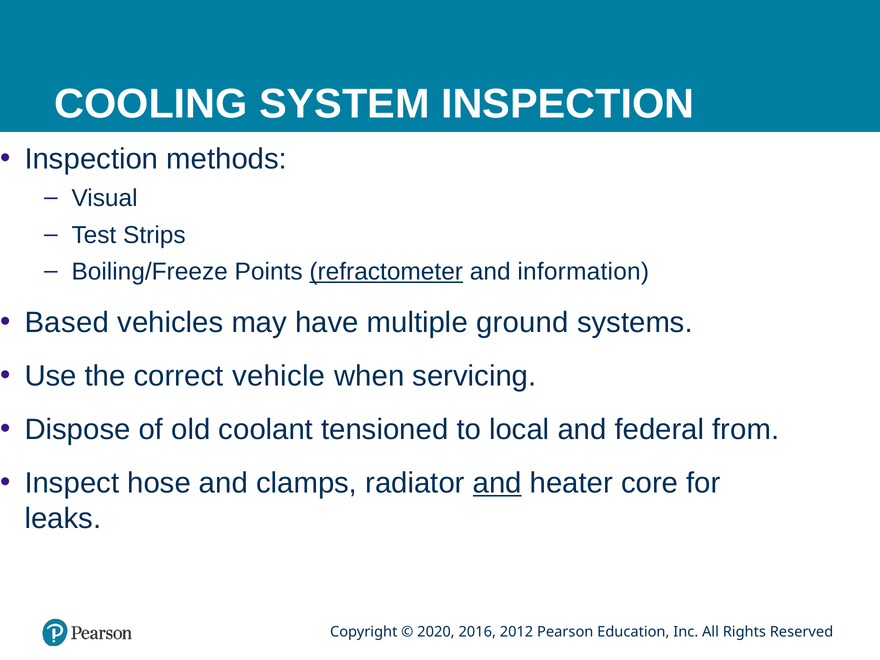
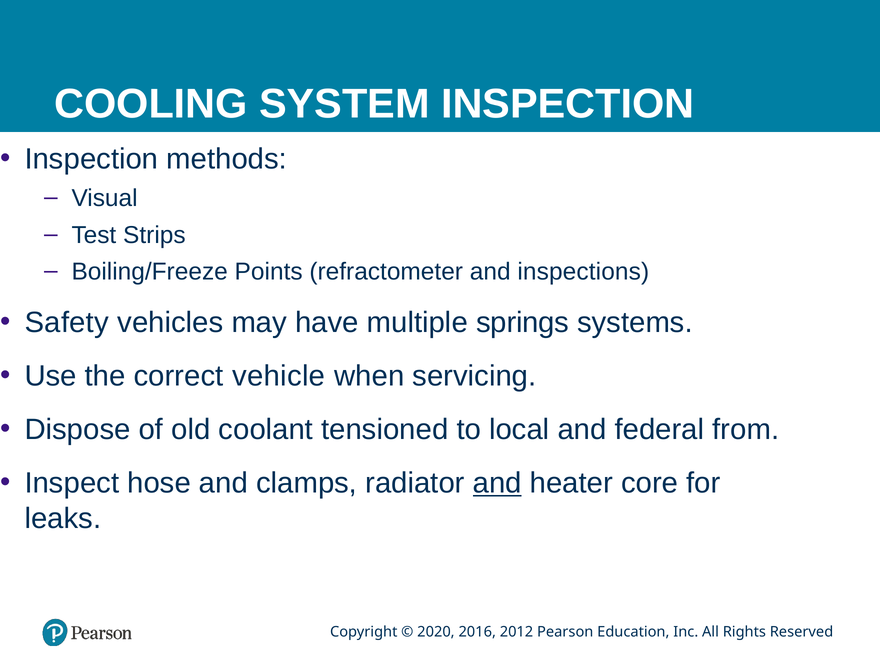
refractometer underline: present -> none (386, 272)
information: information -> inspections (583, 272)
Based: Based -> Safety (67, 323)
ground: ground -> springs (523, 323)
